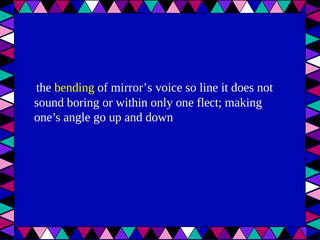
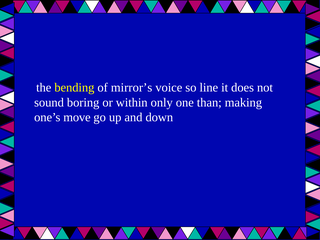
flect: flect -> than (209, 102)
angle: angle -> move (77, 117)
